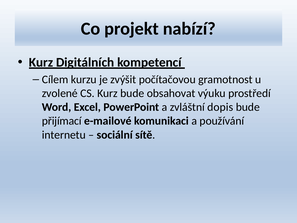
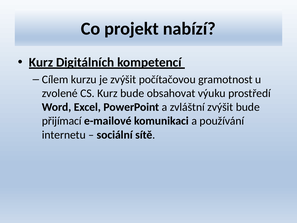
zvláštní dopis: dopis -> zvýšit (220, 107)
